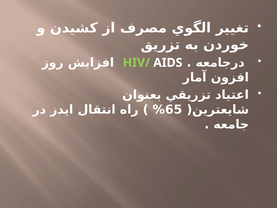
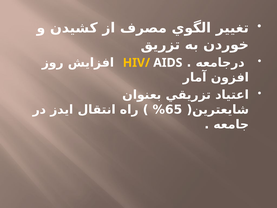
HIV/ colour: light green -> yellow (136, 63)
